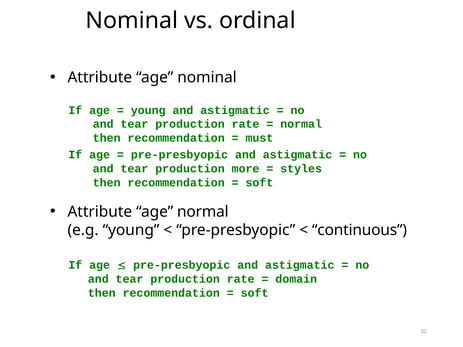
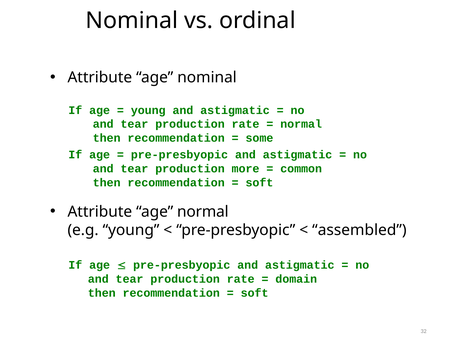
must: must -> some (259, 138)
styles: styles -> common (301, 169)
continuous: continuous -> assembled (359, 230)
